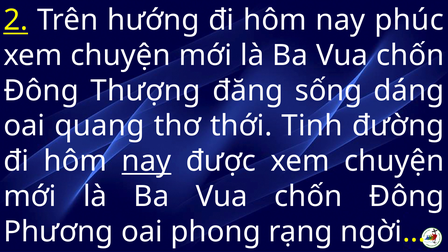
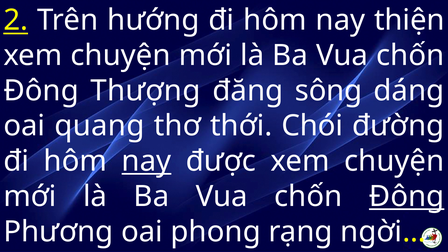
phúc: phúc -> thiện (409, 20)
sống: sống -> sông (329, 91)
Tinh: Tinh -> Chói (312, 126)
Đông underline: none -> present (407, 197)
